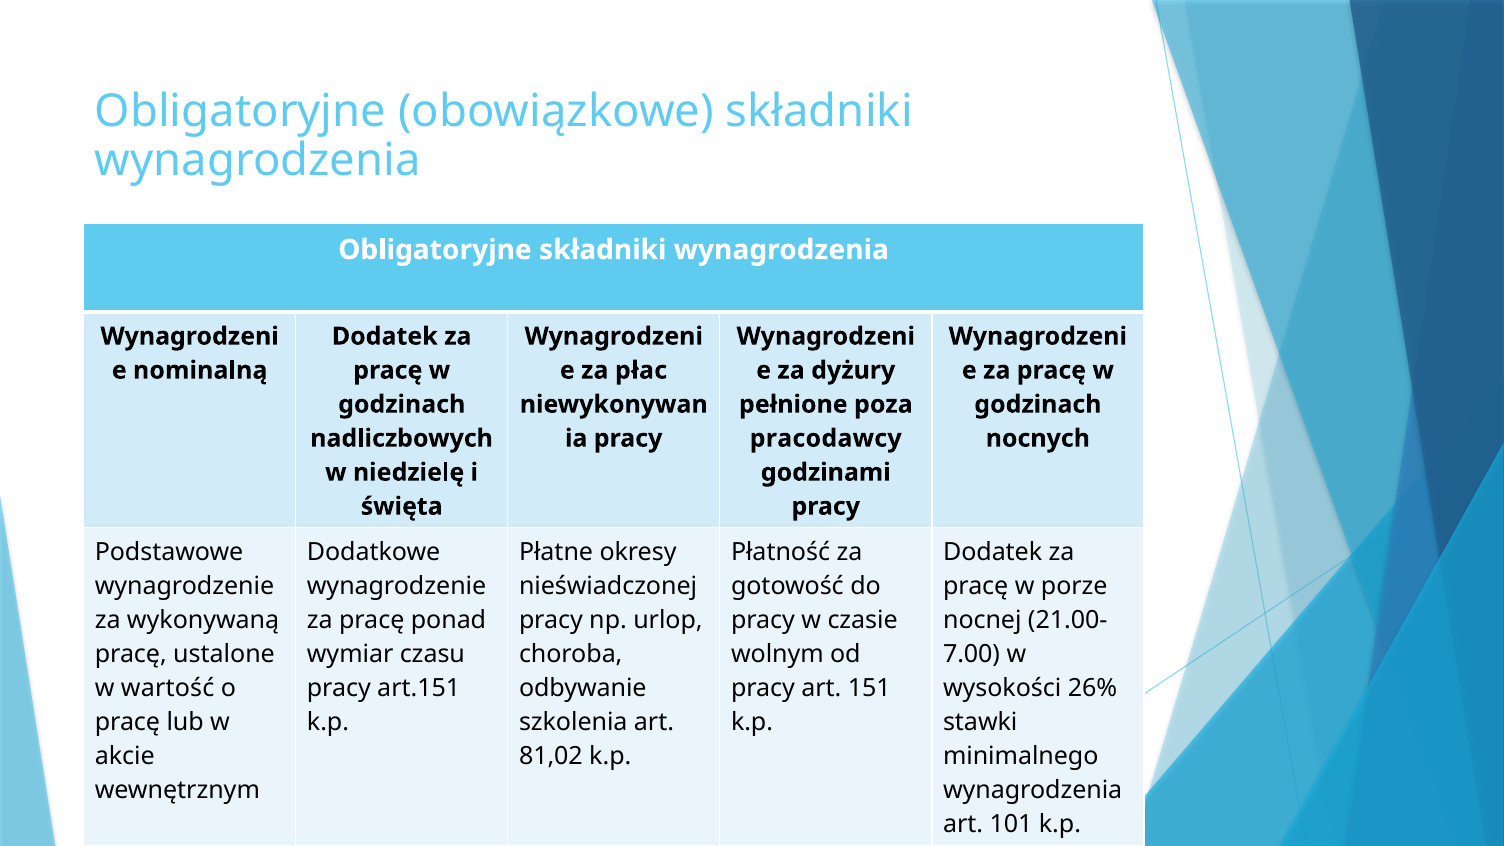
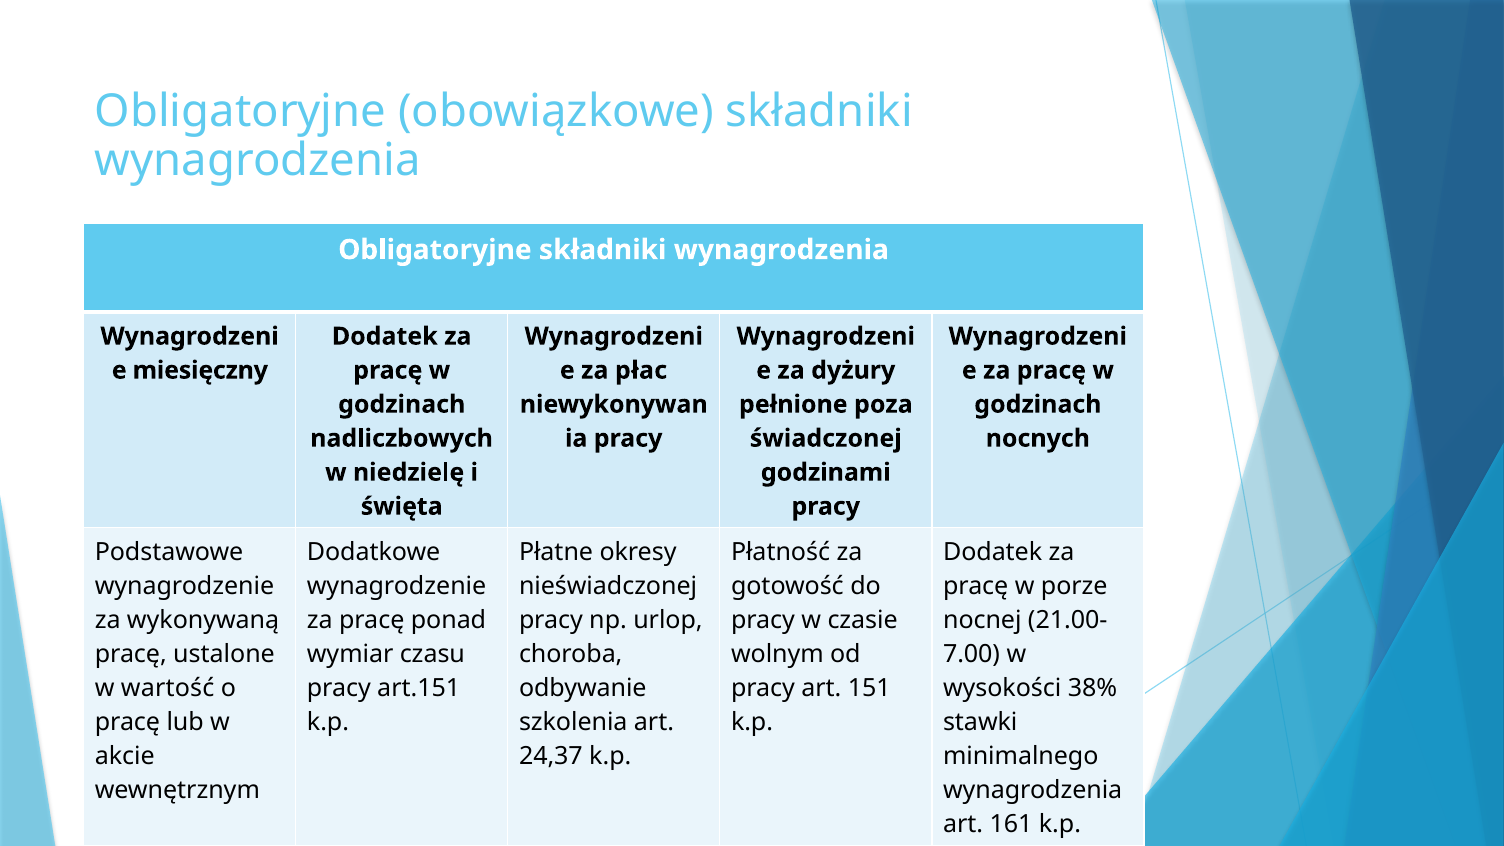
nominalną: nominalną -> miesięczny (200, 370)
pracodawcy: pracodawcy -> świadczonej (826, 438)
26%: 26% -> 38% (1092, 688)
81,02: 81,02 -> 24,37 (551, 756)
101: 101 -> 161 (1011, 824)
